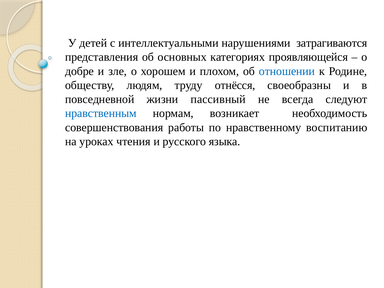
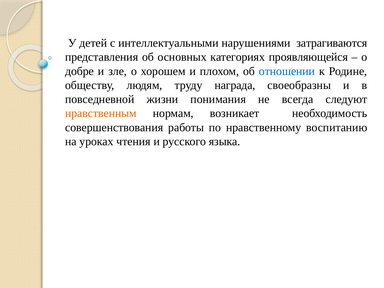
отнёсся: отнёсся -> награда (235, 85)
пассивный: пассивный -> понимания (218, 99)
нравственным colour: blue -> orange (101, 113)
